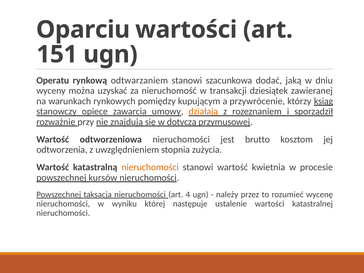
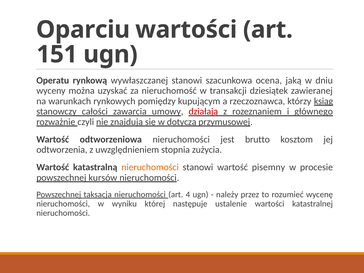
odtwarzaniem: odtwarzaniem -> wywłaszczanej (139, 80)
dodać: dodać -> ocena (269, 80)
przywrócenie: przywrócenie -> rzeczoznawca (257, 101)
opiece: opiece -> całości (95, 112)
działają colour: orange -> red (203, 112)
sporządził: sporządził -> głównego (314, 112)
przy: przy -> czyli (86, 122)
kwietnia: kwietnia -> pisemny (268, 167)
